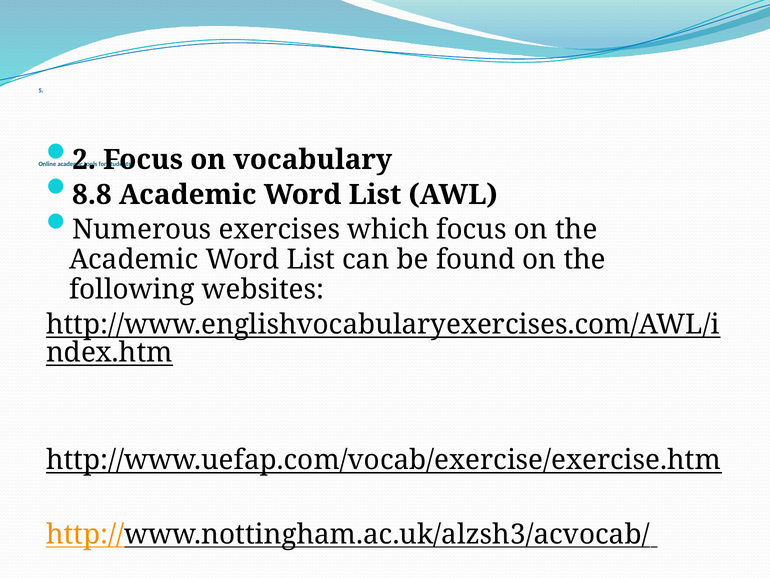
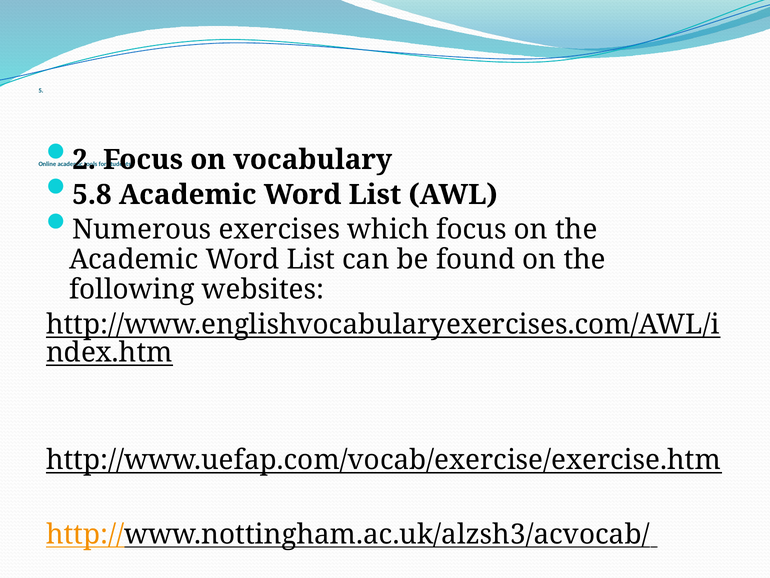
8.8: 8.8 -> 5.8 (92, 195)
